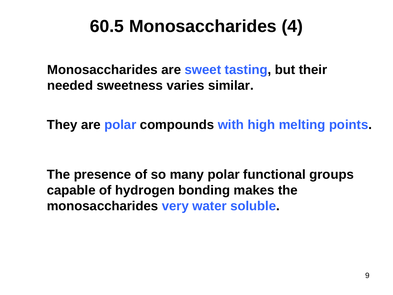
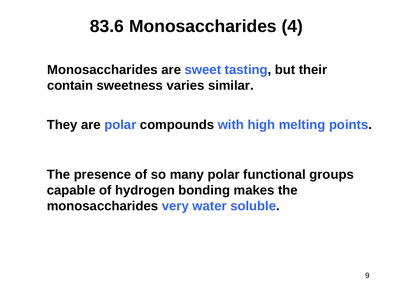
60.5: 60.5 -> 83.6 (107, 26)
needed: needed -> contain (70, 85)
